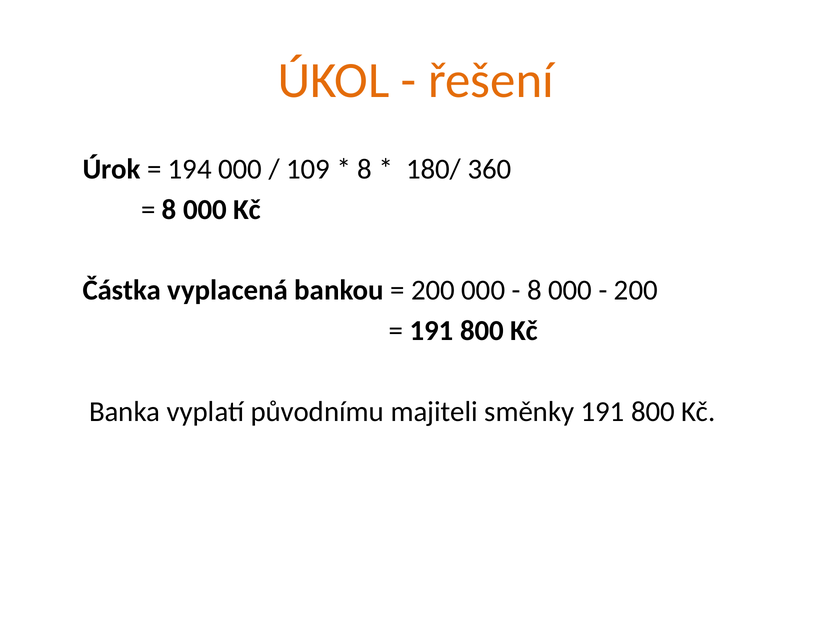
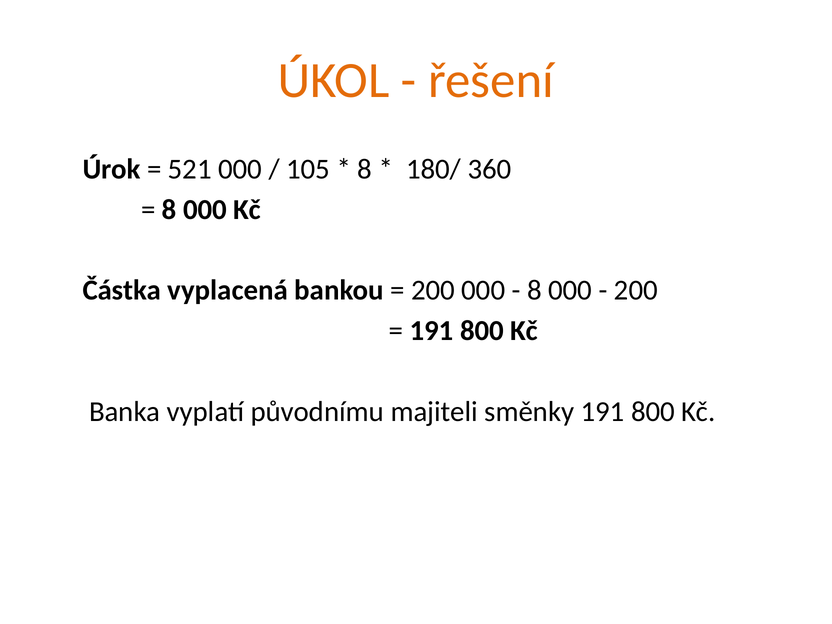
194: 194 -> 521 (190, 169)
109: 109 -> 105 (308, 169)
